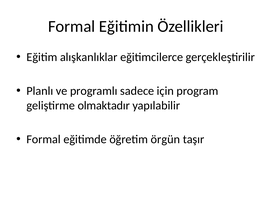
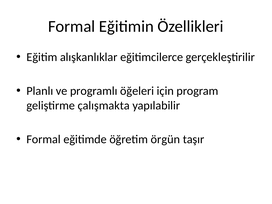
sadece: sadece -> öğeleri (137, 91)
olmaktadır: olmaktadır -> çalışmakta (104, 105)
